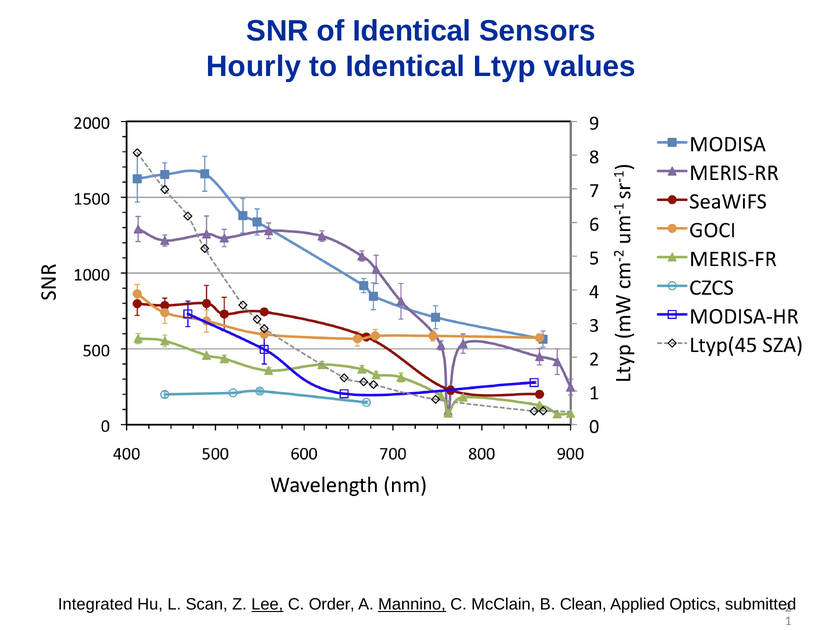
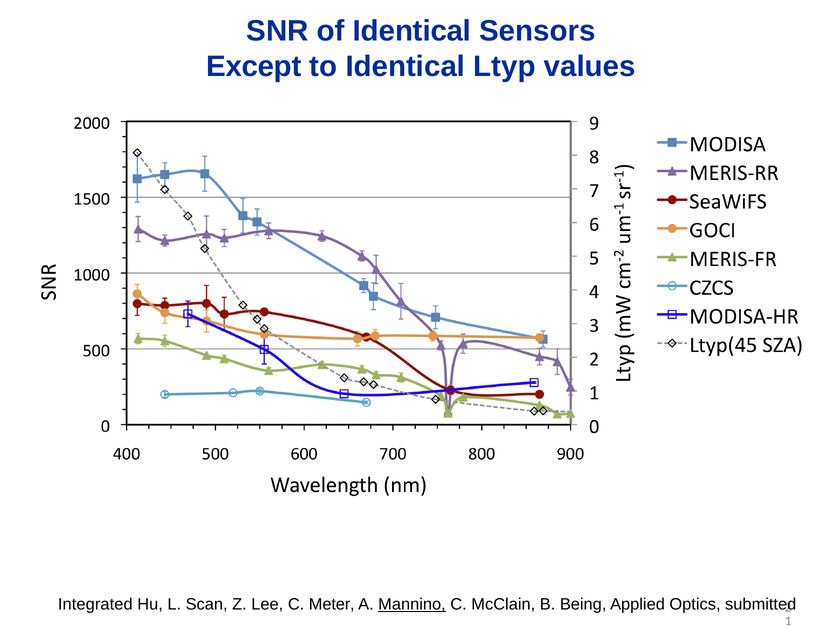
Hourly: Hourly -> Except (254, 67)
Lee underline: present -> none (267, 605)
Order: Order -> Meter (332, 605)
Clean: Clean -> Being (583, 605)
